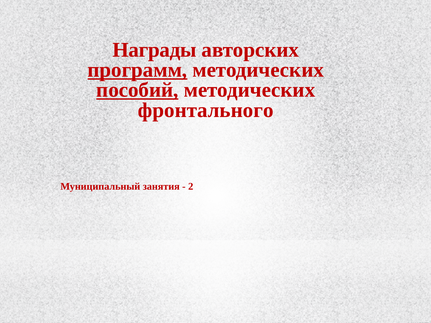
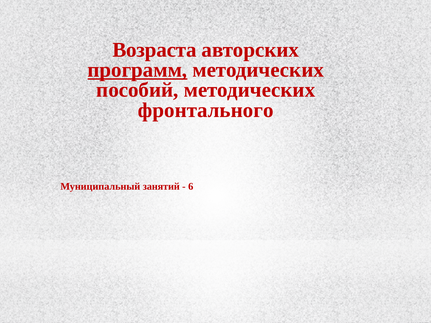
Награды: Награды -> Возраста (154, 50)
пособий underline: present -> none (137, 90)
занятия: занятия -> занятий (161, 187)
2: 2 -> 6 (191, 187)
